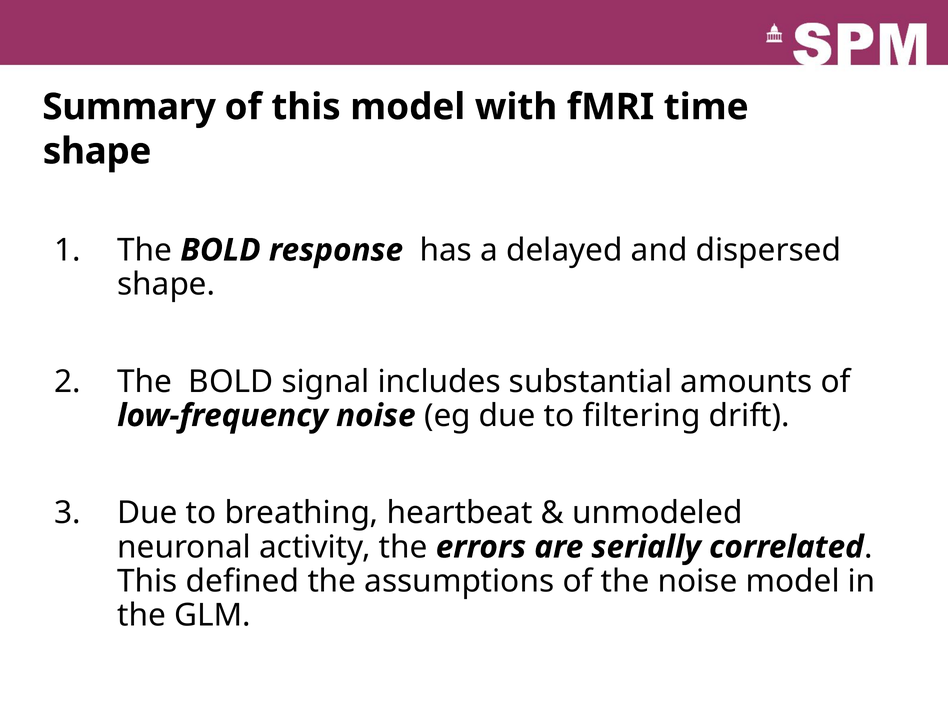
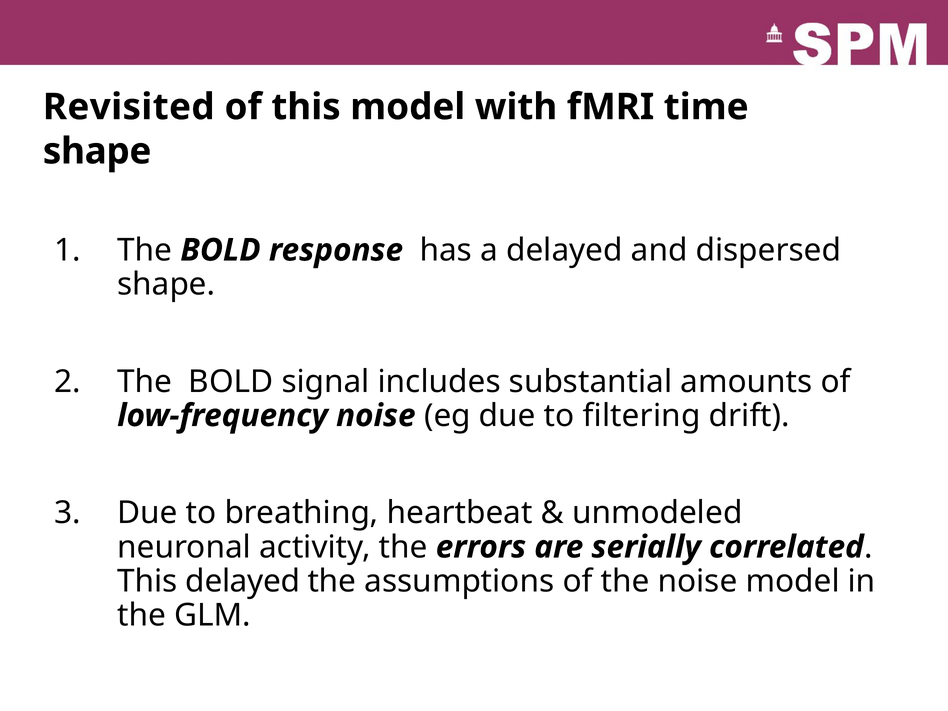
Summary: Summary -> Revisited (129, 107)
This defined: defined -> delayed (243, 581)
